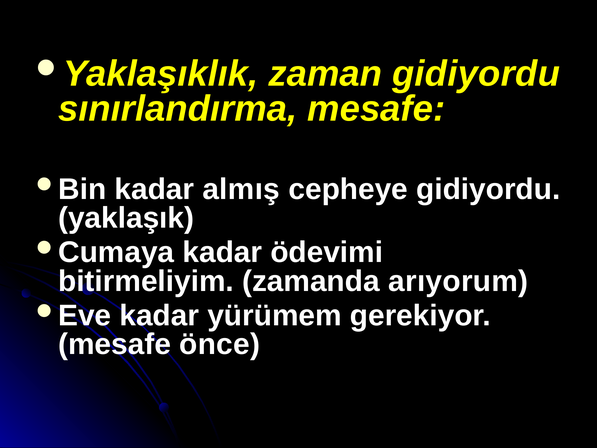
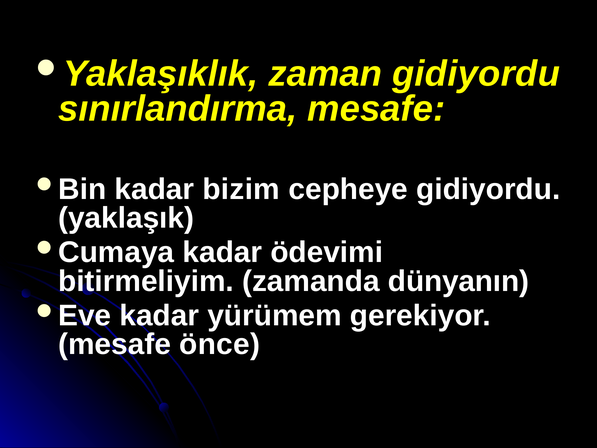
almış: almış -> bizim (241, 189)
arıyorum: arıyorum -> dünyanın (458, 281)
